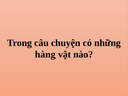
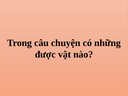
hàng: hàng -> được (45, 54)
